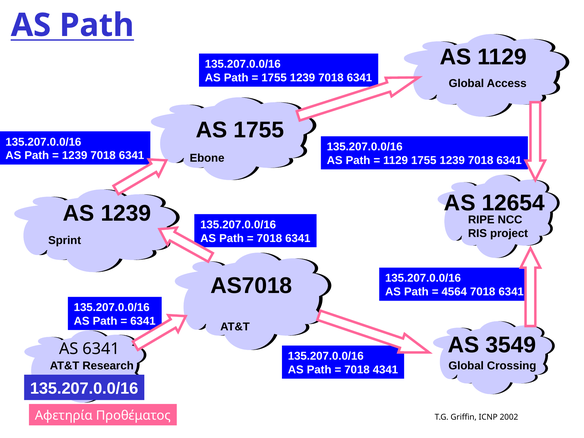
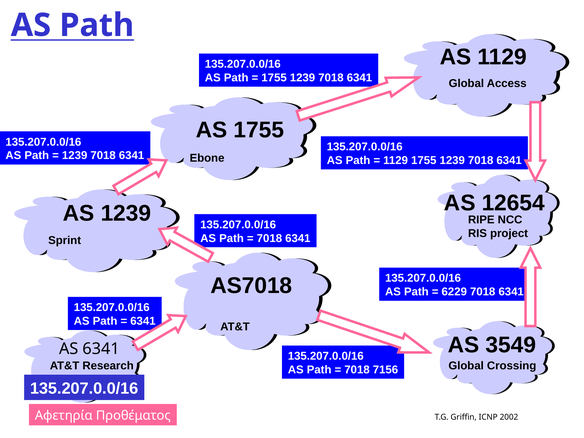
4564: 4564 -> 6229 (454, 292)
4341: 4341 -> 7156 (385, 370)
